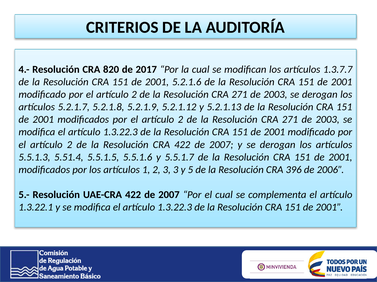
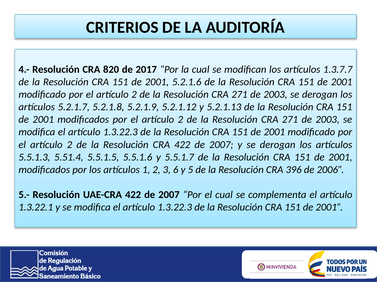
3 3: 3 -> 6 (176, 170)
